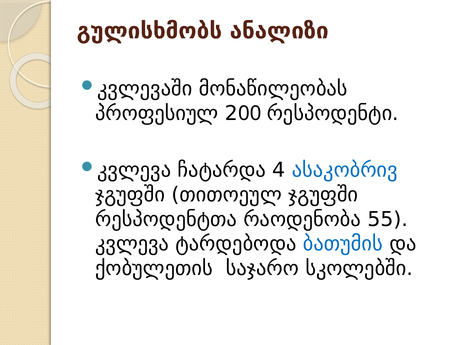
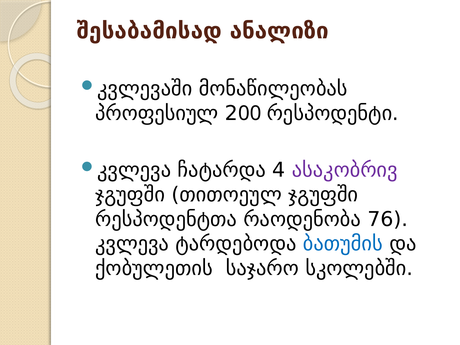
გულისხმობს: გულისხმობს -> შესაბამისად (149, 31)
ასაკობრივ colour: blue -> purple (345, 170)
55: 55 -> 76 (388, 219)
